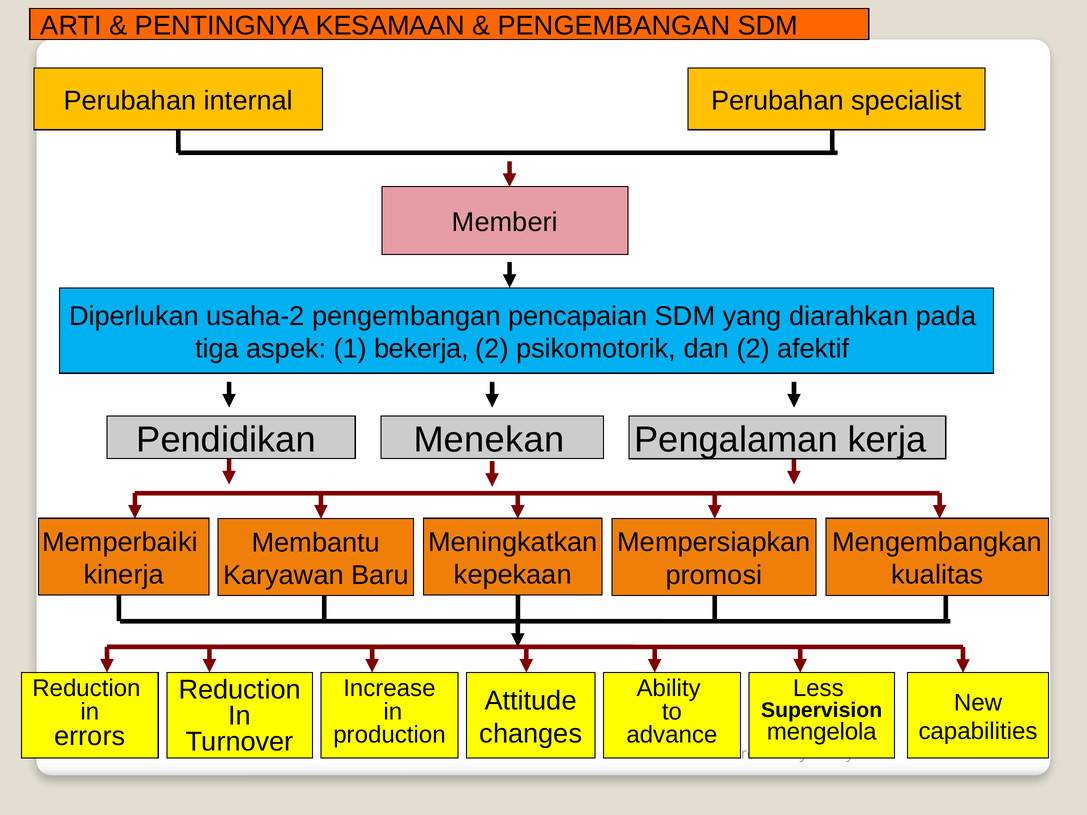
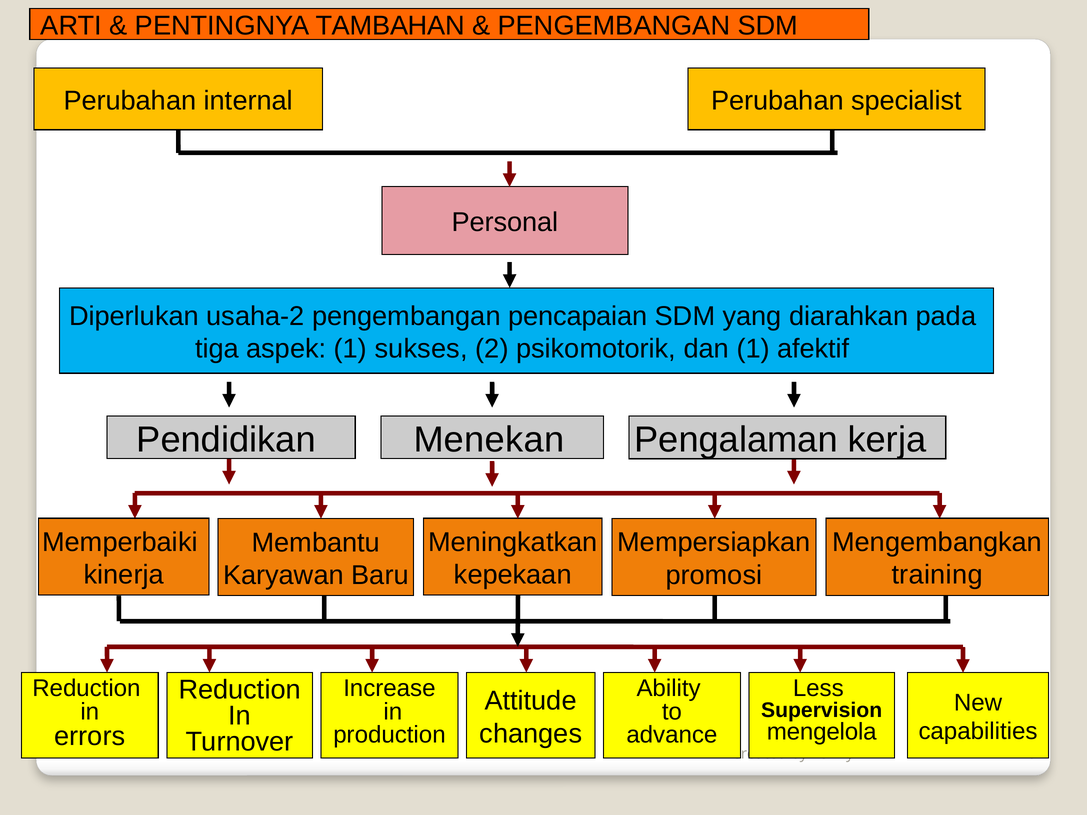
KESAMAAN: KESAMAAN -> TAMBAHAN (390, 26)
Memberi: Memberi -> Personal (505, 222)
bekerja: bekerja -> sukses (421, 349)
dan 2: 2 -> 1 (753, 349)
kualitas: kualitas -> training (937, 575)
